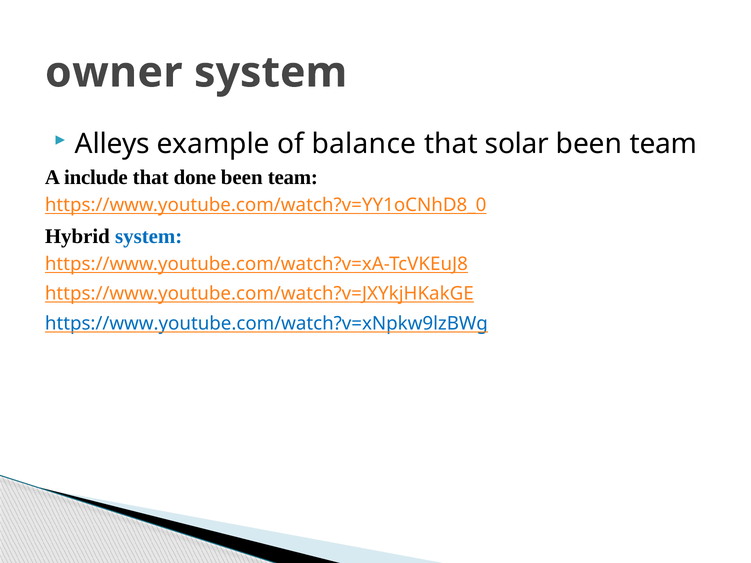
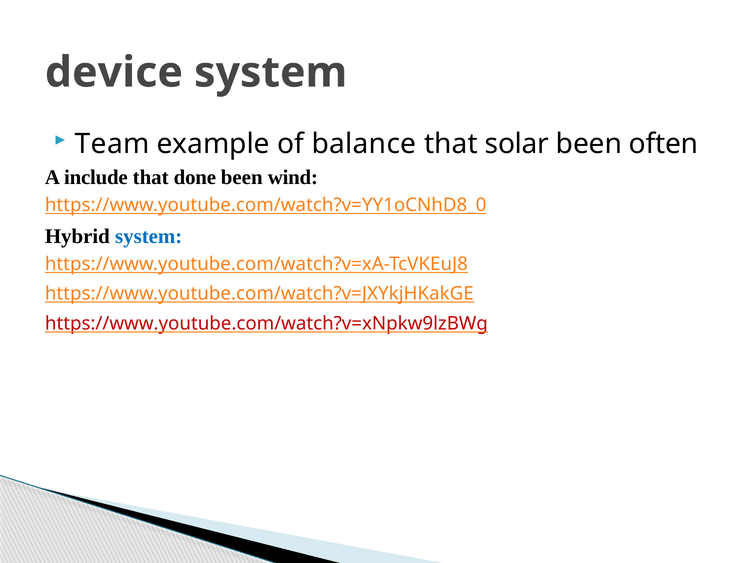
owner: owner -> device (114, 72)
Alleys: Alleys -> Team (112, 144)
team: team -> often (664, 144)
team: team -> wind (293, 177)
https://www.youtube.com/watch?v=xNpkw9lzBWg colour: blue -> red (266, 324)
